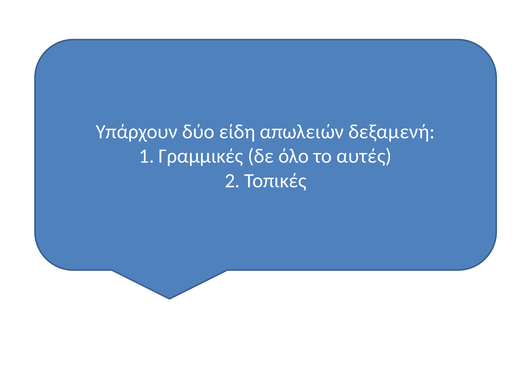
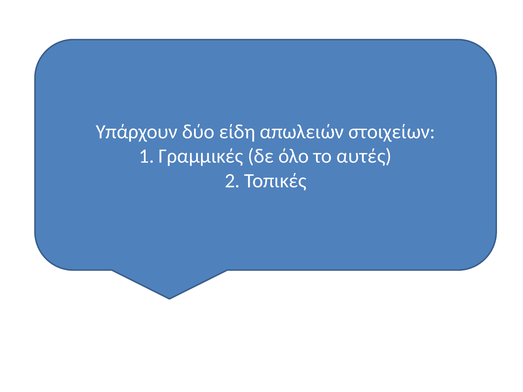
δεξαμενή: δεξαμενή -> στοιχείων (392, 132)
